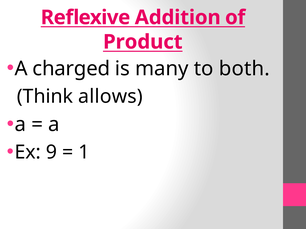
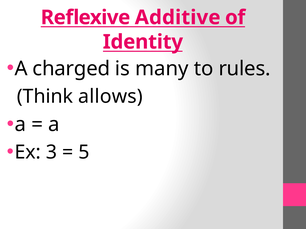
Addition: Addition -> Additive (178, 17)
Product: Product -> Identity (143, 42)
both: both -> rules (245, 69)
9: 9 -> 3 (52, 152)
1: 1 -> 5 (84, 152)
